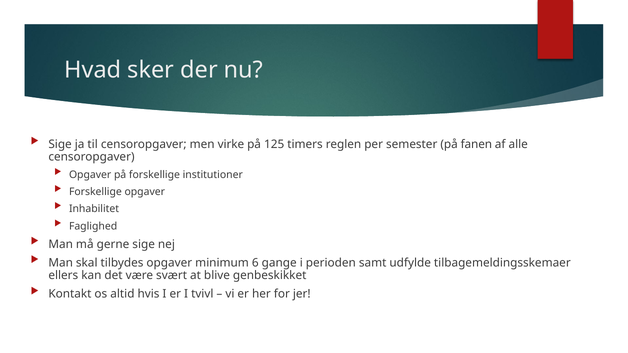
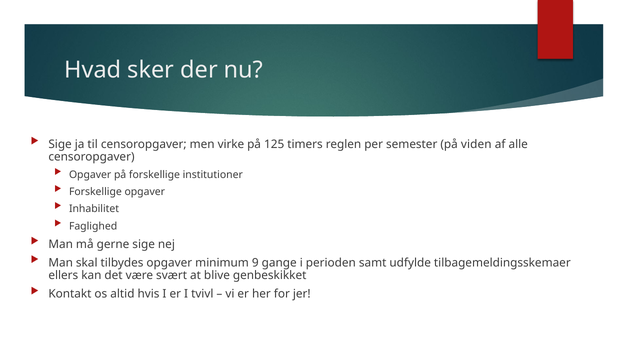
fanen: fanen -> viden (476, 144)
6: 6 -> 9 (255, 263)
